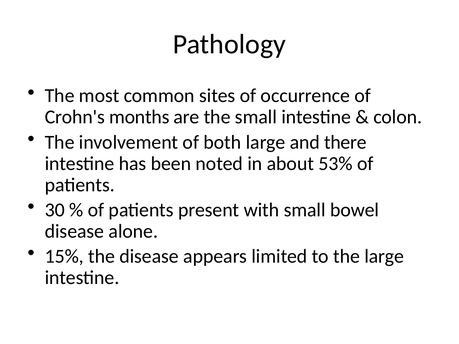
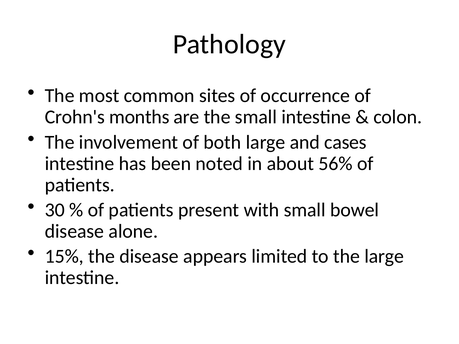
there: there -> cases (345, 142)
53%: 53% -> 56% (336, 164)
